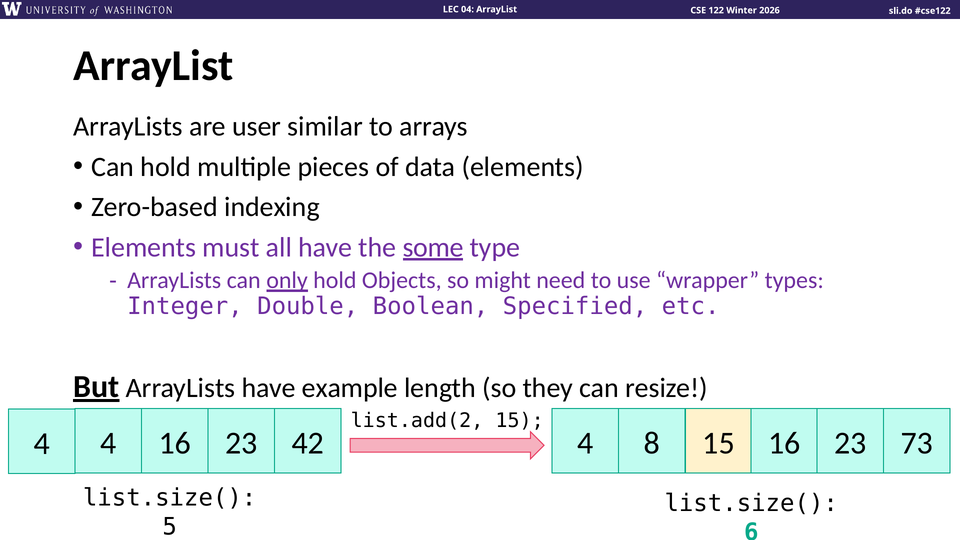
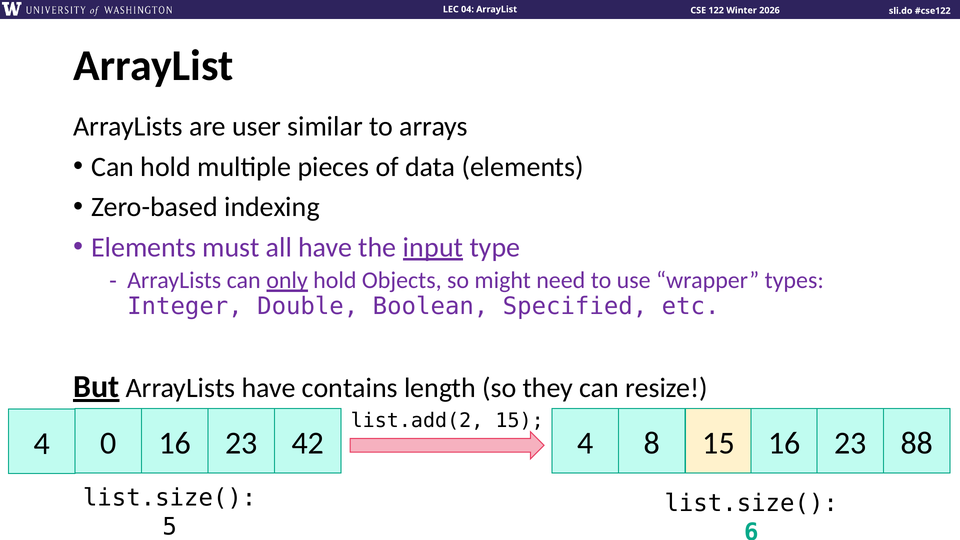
some: some -> input (433, 247)
example: example -> contains (350, 388)
73: 73 -> 88 (917, 443)
4 4: 4 -> 0 (108, 443)
